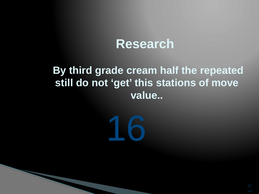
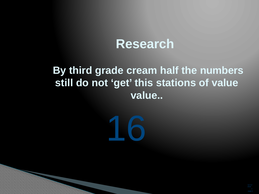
repeated: repeated -> numbers (222, 71)
of move: move -> value (225, 83)
